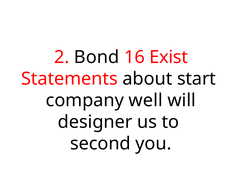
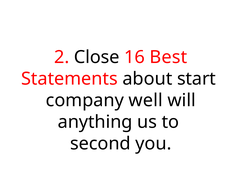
Bond: Bond -> Close (97, 57)
Exist: Exist -> Best (168, 57)
designer: designer -> anything (95, 123)
